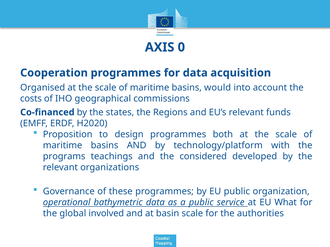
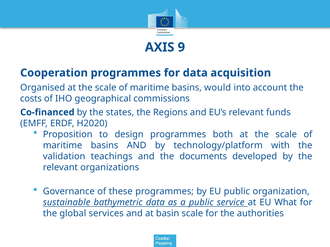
0: 0 -> 9 (181, 47)
programs: programs -> validation (64, 157)
considered: considered -> documents (203, 157)
operational: operational -> sustainable (67, 203)
involved: involved -> services (106, 214)
